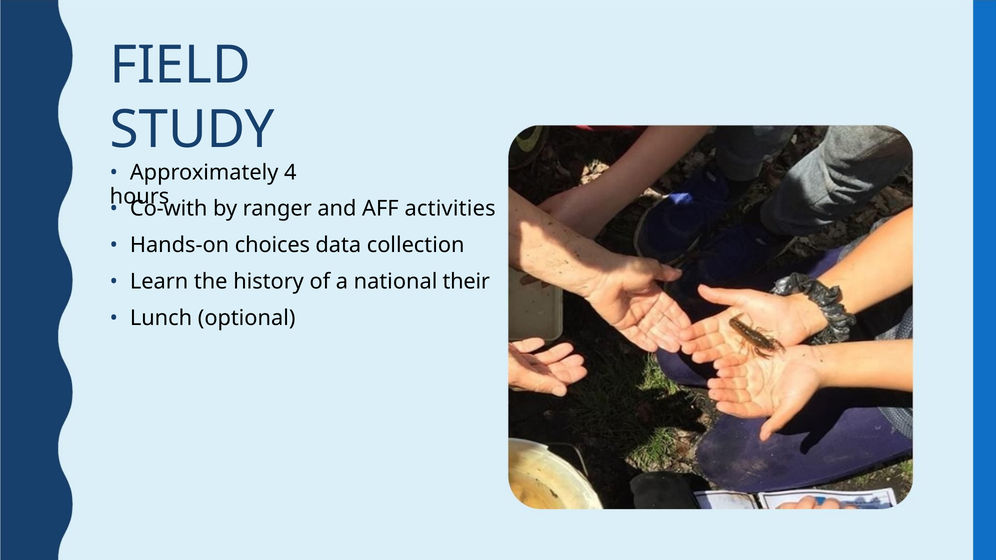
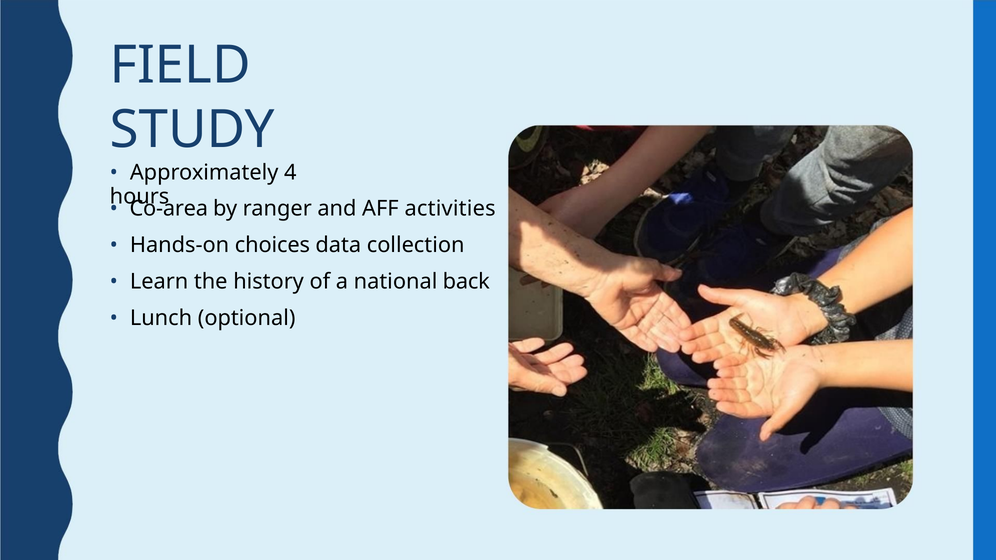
Co-with: Co-with -> Co-area (169, 208)
their: their -> back (466, 282)
